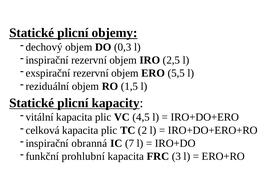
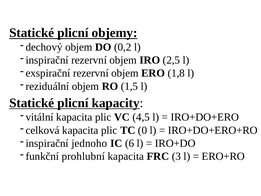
0,3: 0,3 -> 0,2 (123, 47)
5,5: 5,5 -> 1,8 (176, 73)
2: 2 -> 0 (143, 130)
obranná: obranná -> jednoho (89, 143)
7: 7 -> 6 (130, 143)
